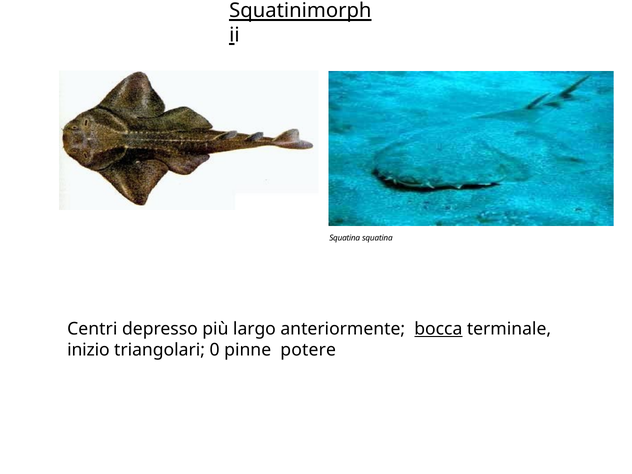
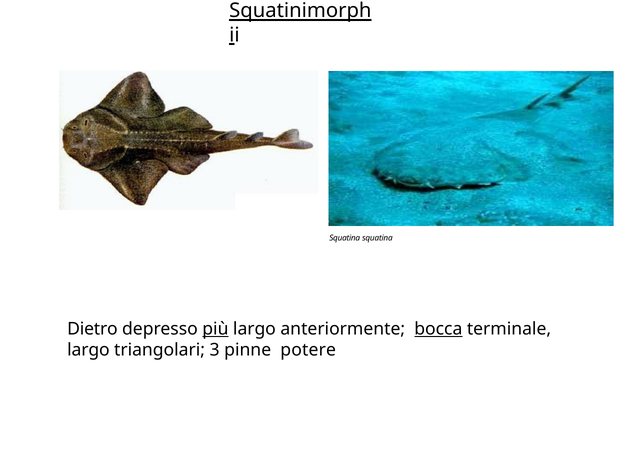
Centri: Centri -> Dietro (92, 329)
più underline: none -> present (215, 329)
inizio: inizio -> largo (88, 350)
0: 0 -> 3 (215, 350)
